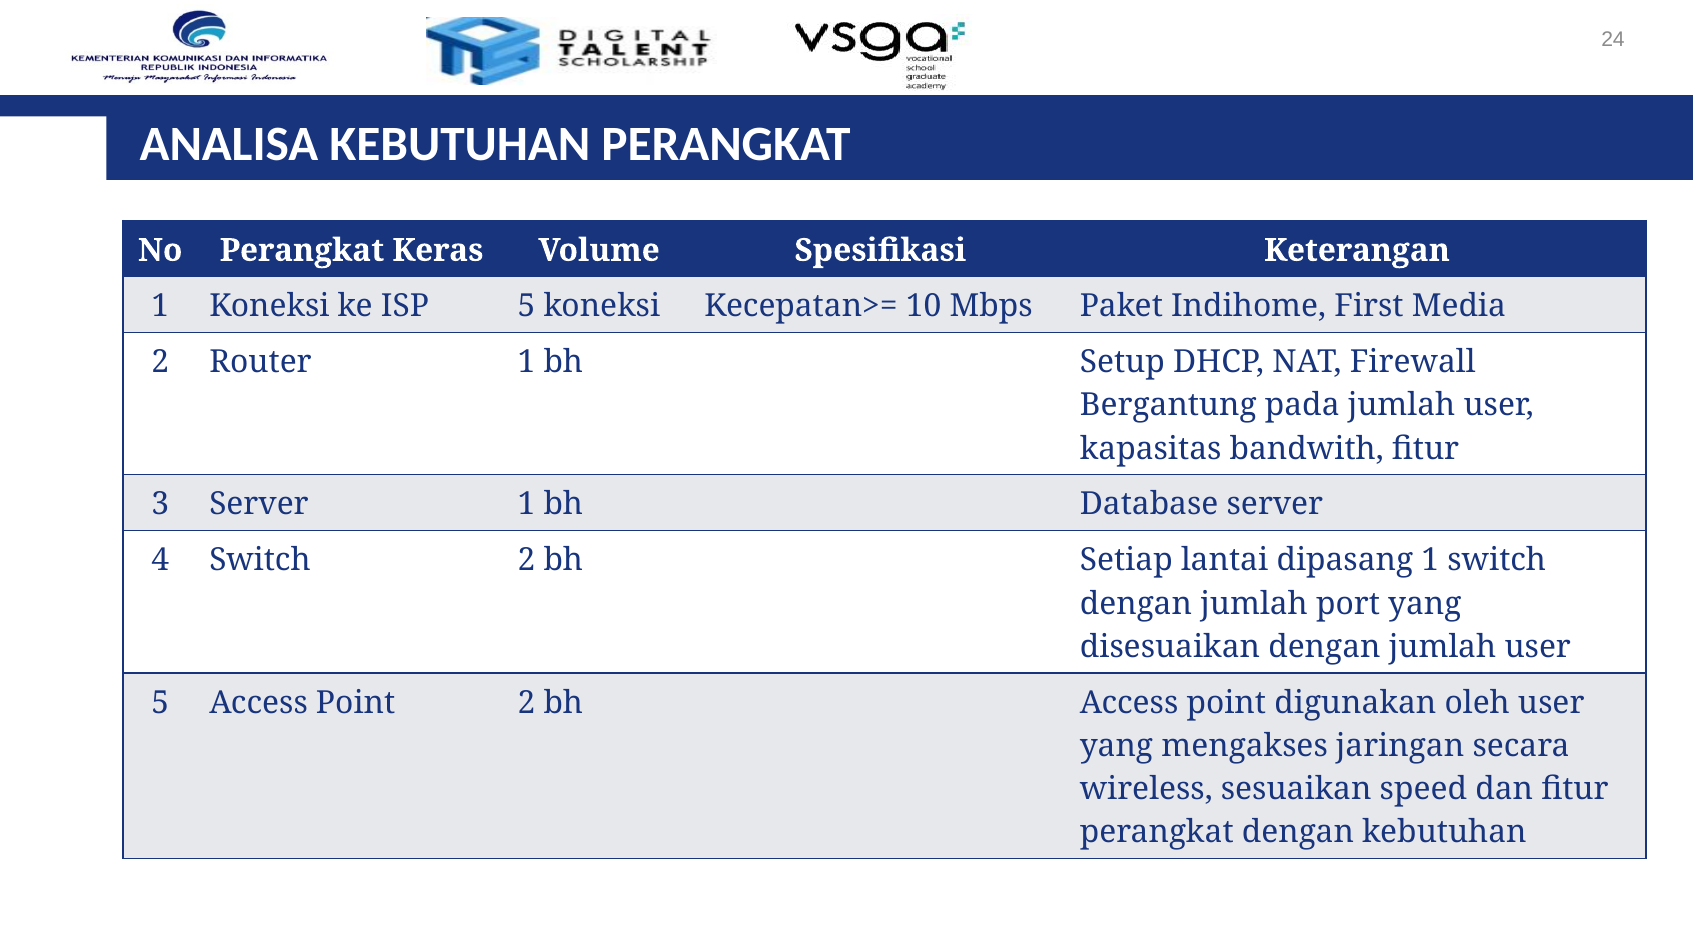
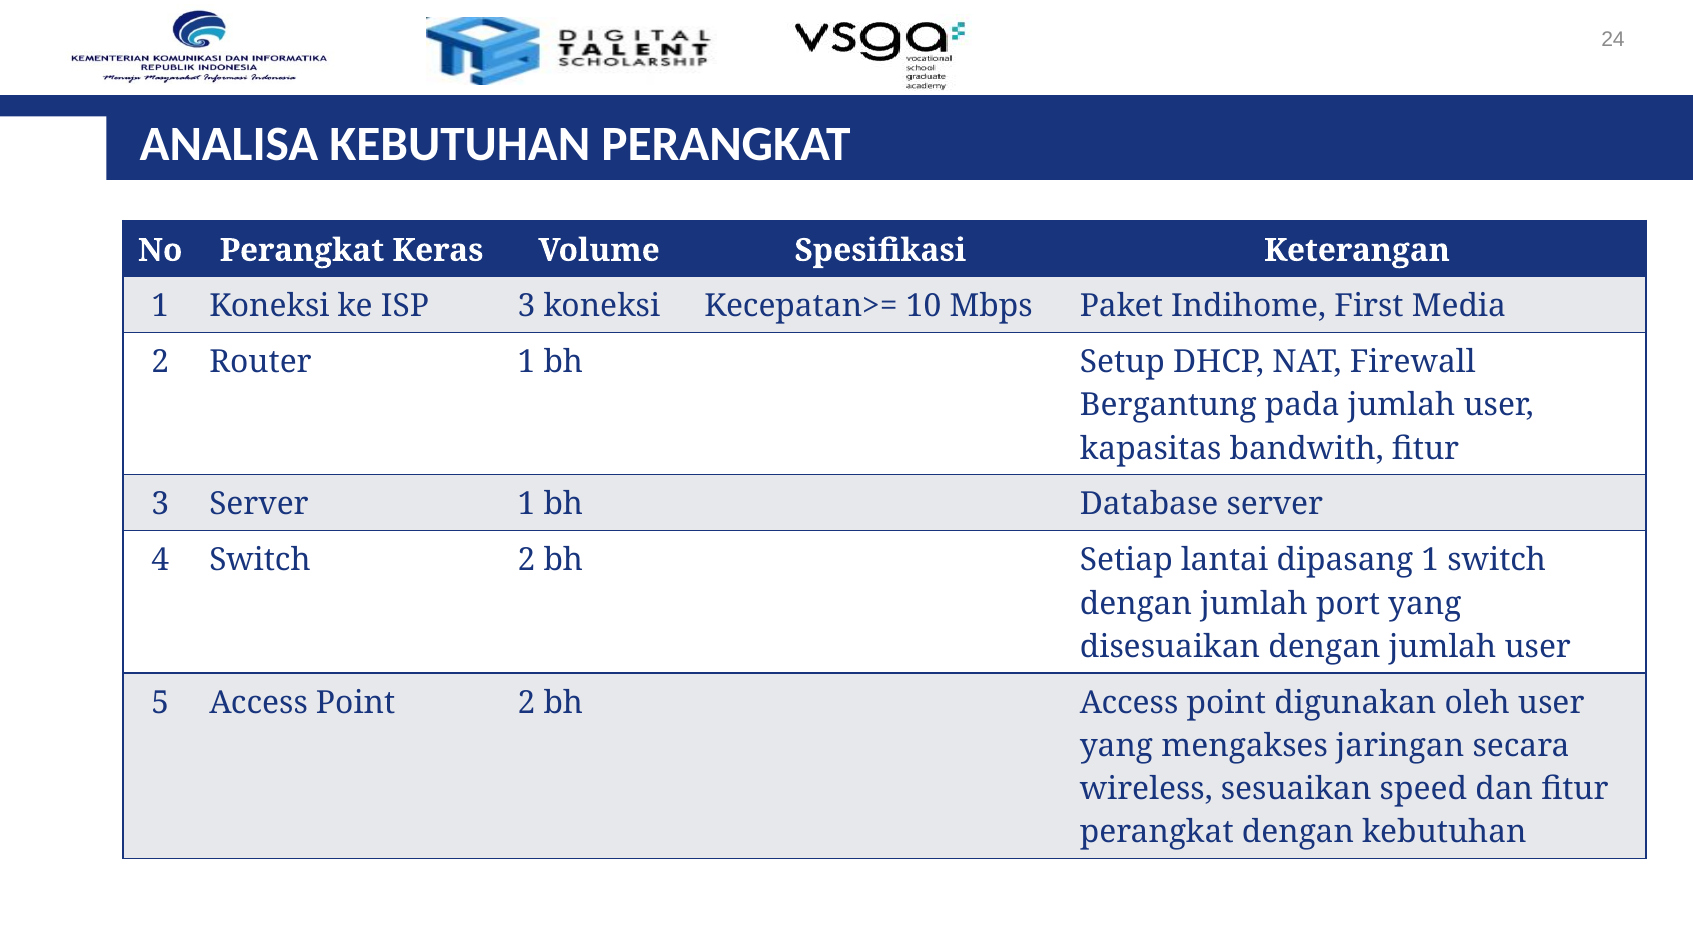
ISP 5: 5 -> 3 (527, 306)
